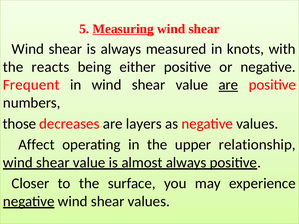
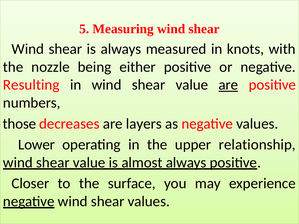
Measuring underline: present -> none (123, 29)
reacts: reacts -> nozzle (51, 67)
Frequent: Frequent -> Resulting (31, 85)
Affect: Affect -> Lower (37, 145)
